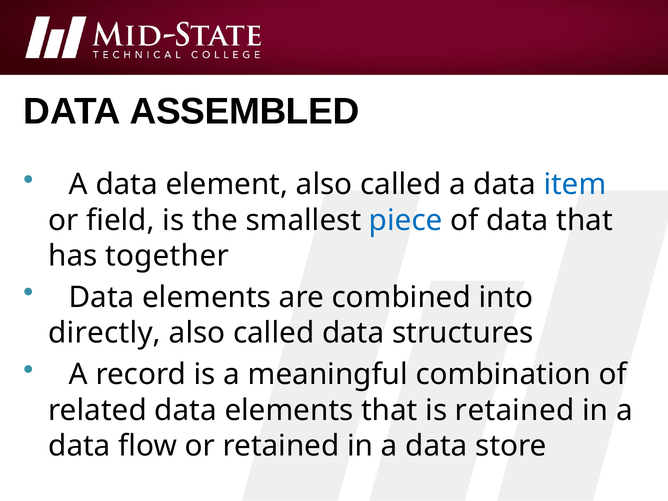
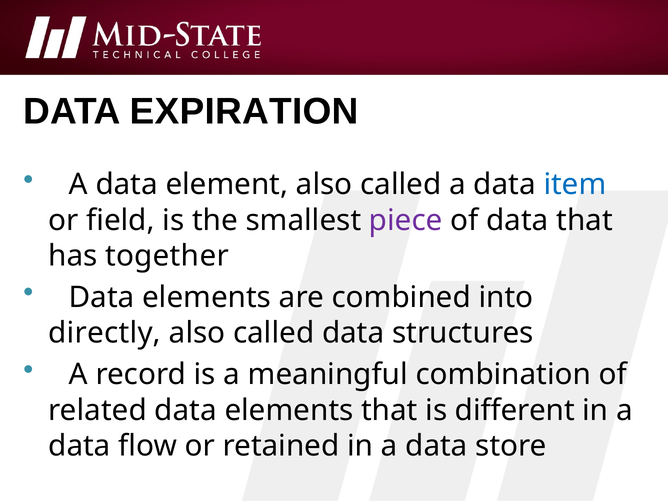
ASSEMBLED: ASSEMBLED -> EXPIRATION (244, 112)
piece colour: blue -> purple (406, 220)
is retained: retained -> different (515, 410)
